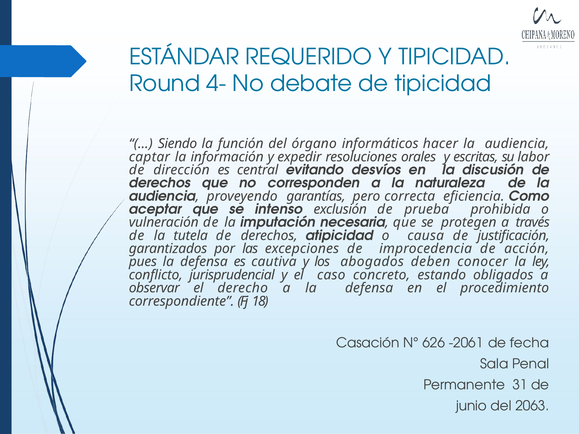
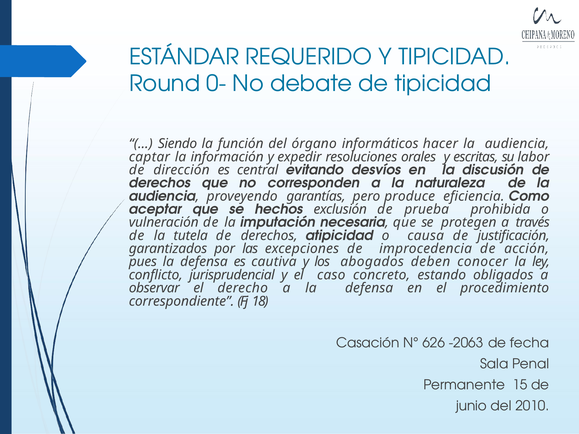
4-: 4- -> 0- (216, 84)
correcta: correcta -> produce (410, 196)
intenso: intenso -> hechos (279, 209)
-2061: -2061 -> -2063 (466, 343)
31: 31 -> 15 (520, 385)
2063: 2063 -> 2010 (532, 406)
